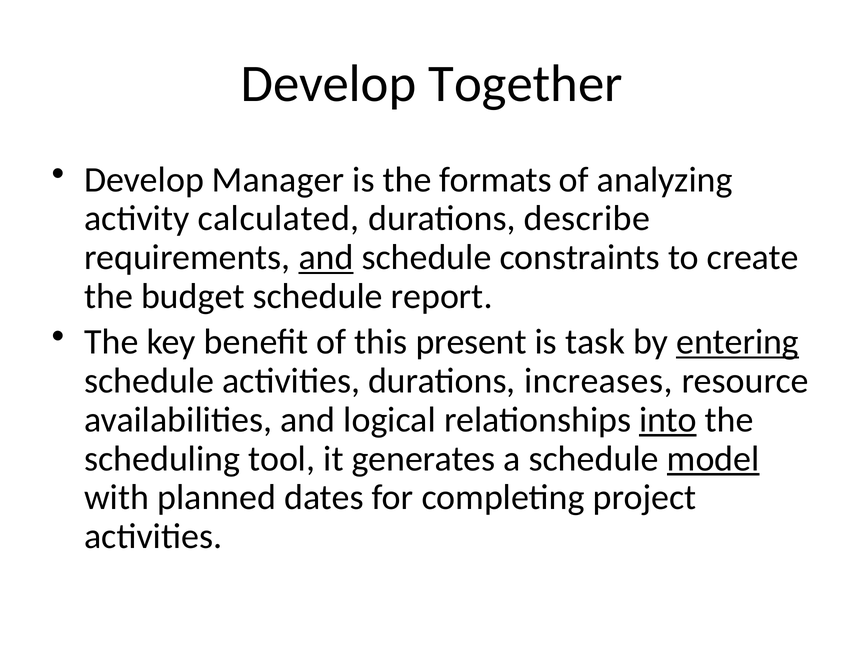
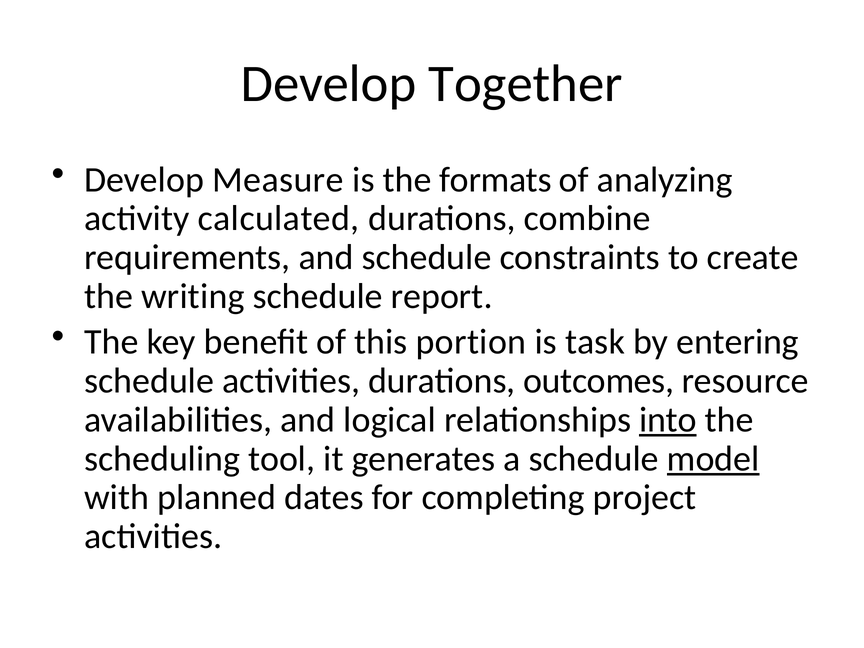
Manager: Manager -> Measure (278, 180)
describe: describe -> combine (587, 219)
and underline: present -> none (326, 257)
budget: budget -> writing (193, 296)
present: present -> portion (471, 342)
entering underline: present -> none (738, 342)
increases: increases -> outcomes (599, 381)
